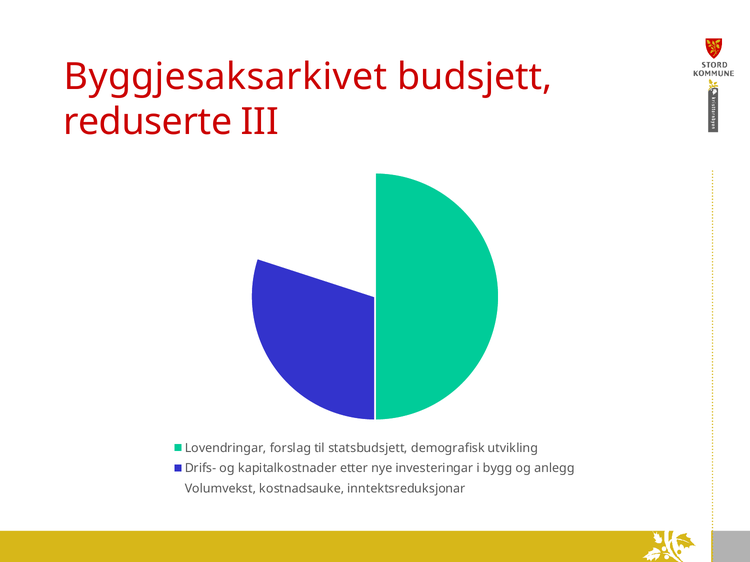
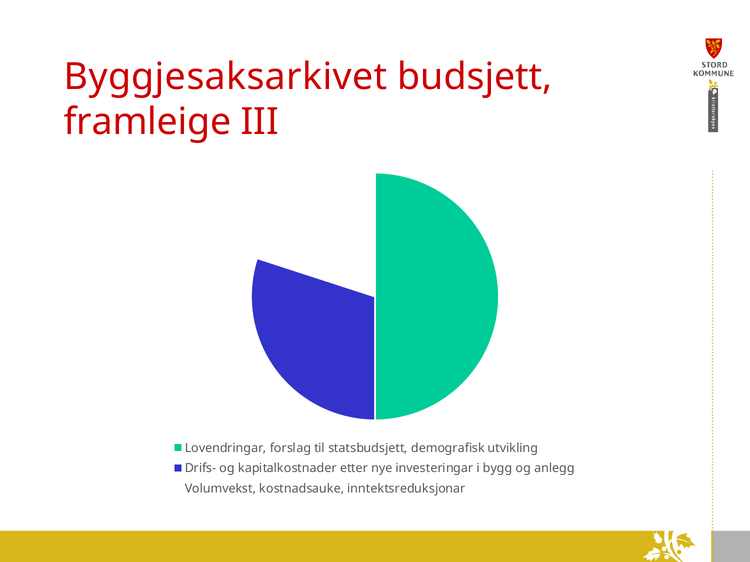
reduserte: reduserte -> framleige (147, 122)
